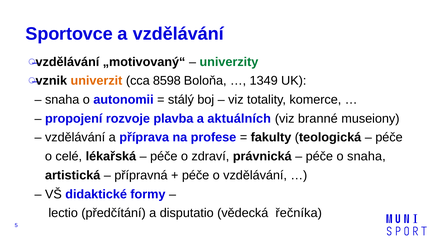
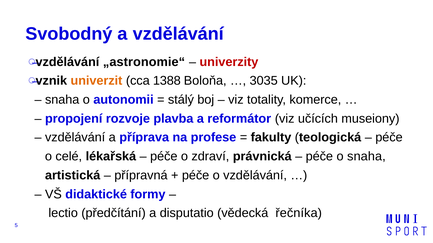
Sportovce: Sportovce -> Svobodný (69, 34)
„motivovaný“: „motivovaný“ -> „astronomie“ (144, 62)
univerzity colour: green -> red (229, 62)
8598: 8598 -> 1388 (167, 81)
1349: 1349 -> 3035 (264, 81)
aktuálních: aktuálních -> reformátor (239, 119)
branné: branné -> učících (318, 119)
